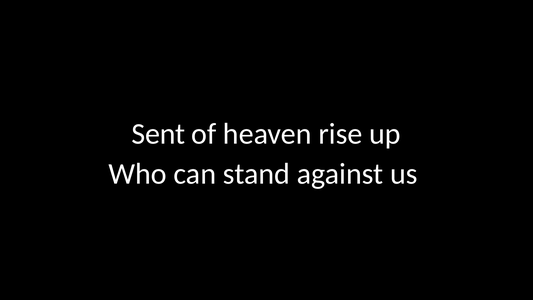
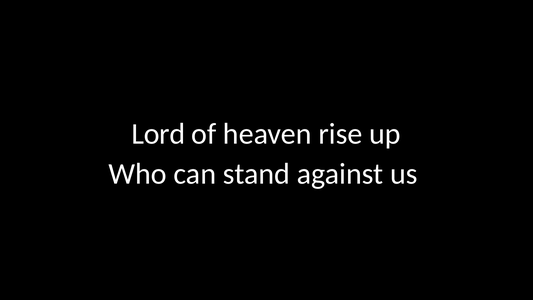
Sent: Sent -> Lord (158, 134)
